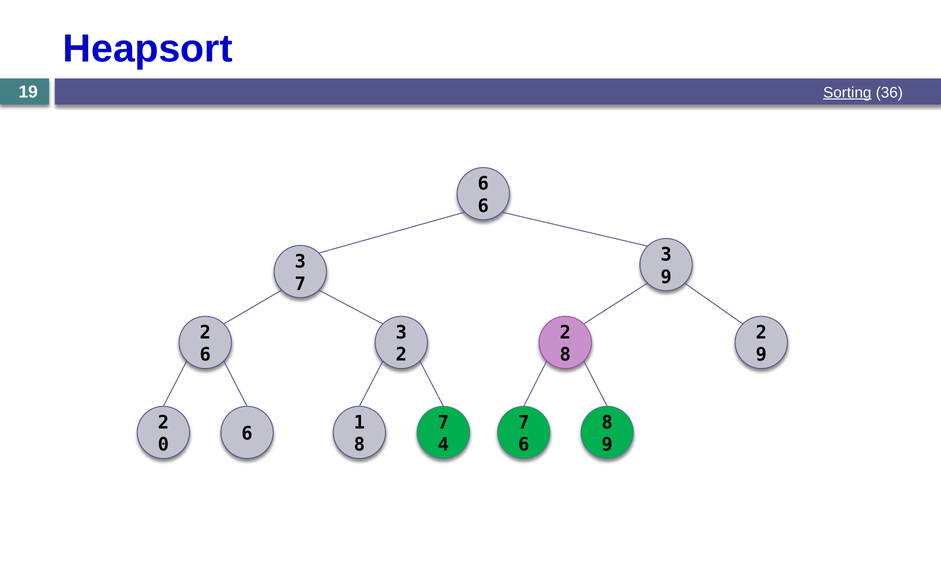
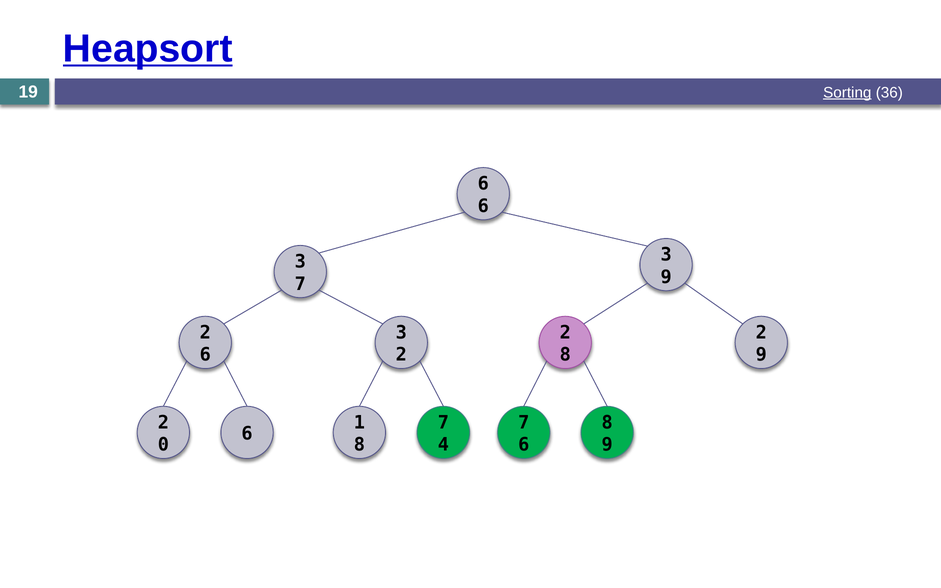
Heapsort underline: none -> present (148, 49)
